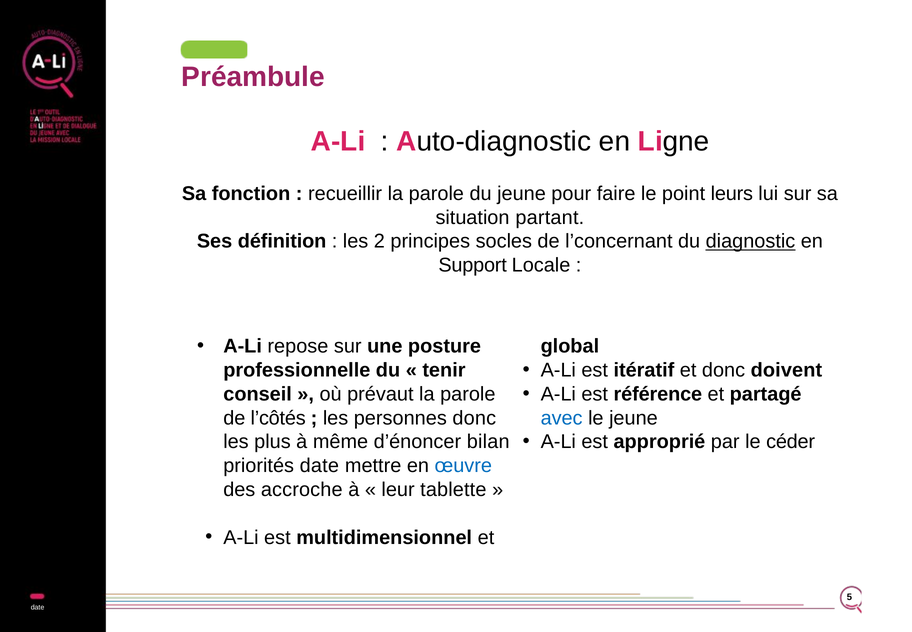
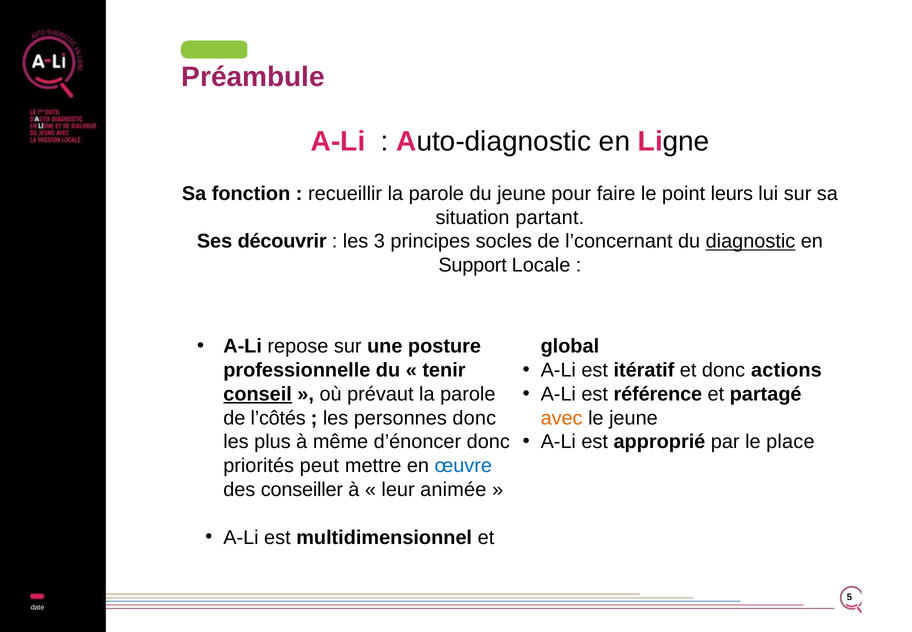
définition: définition -> découvrir (282, 241)
2: 2 -> 3 (379, 241)
doivent: doivent -> actions (786, 370)
conseil underline: none -> present (258, 394)
avec colour: blue -> orange (562, 418)
céder: céder -> place (790, 441)
d’énoncer bilan: bilan -> donc (488, 441)
priorités date: date -> peut (319, 465)
accroche: accroche -> conseiller (302, 489)
tablette: tablette -> animée (453, 489)
